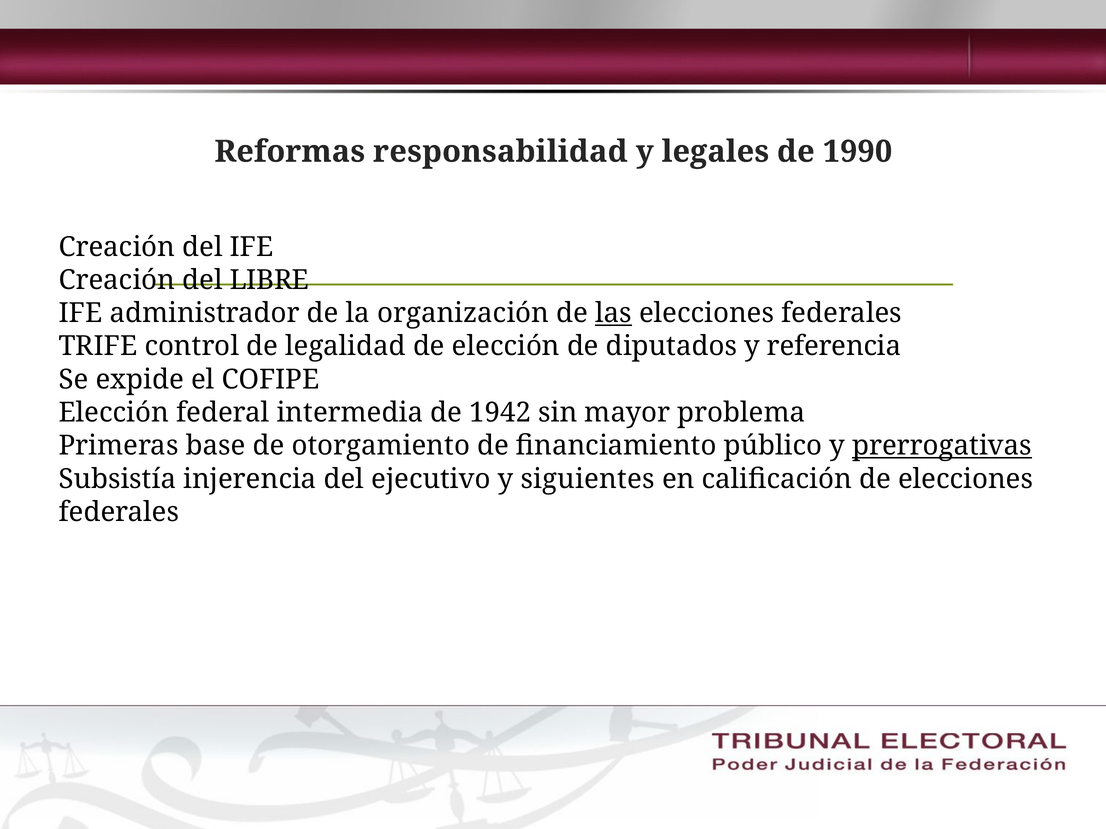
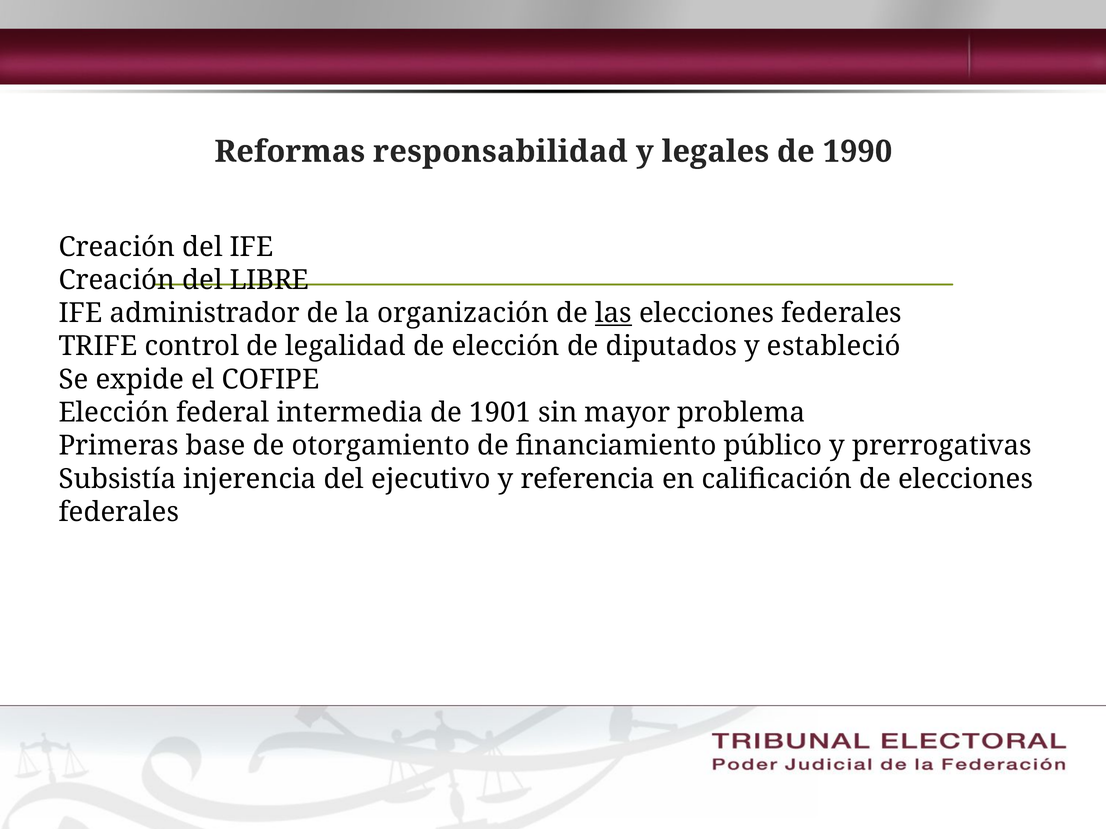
referencia: referencia -> estableció (834, 347)
1942: 1942 -> 1901 (500, 413)
prerrogativas underline: present -> none (942, 446)
siguientes: siguientes -> referencia (588, 479)
